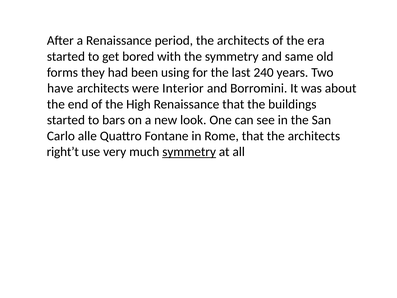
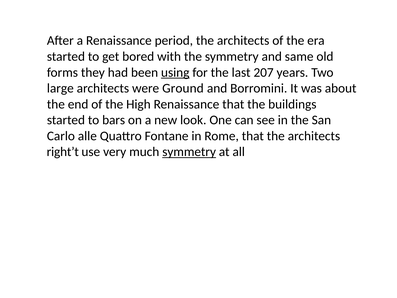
using underline: none -> present (175, 72)
240: 240 -> 207 (264, 72)
have: have -> large (60, 88)
Interior: Interior -> Ground (183, 88)
